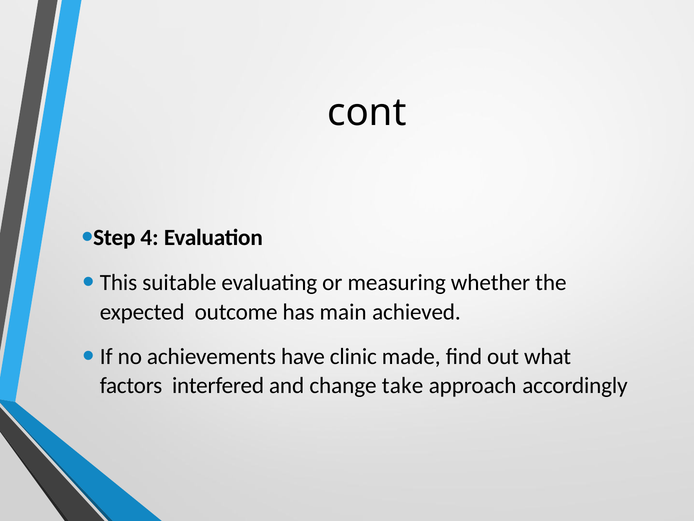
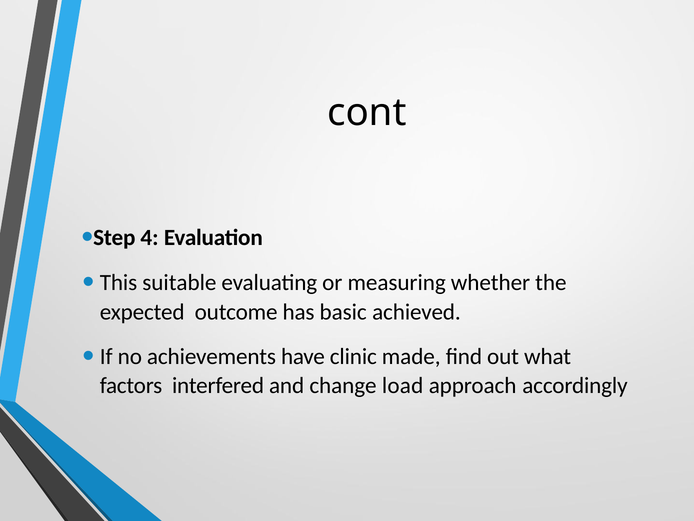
main: main -> basic (343, 312)
take: take -> load (403, 385)
